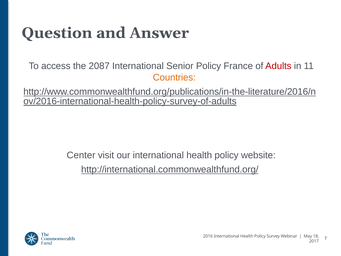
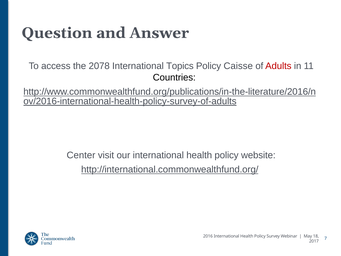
2087: 2087 -> 2078 (99, 66)
Senior: Senior -> Topics (180, 66)
France: France -> Caisse (238, 66)
Countries colour: orange -> black (174, 77)
